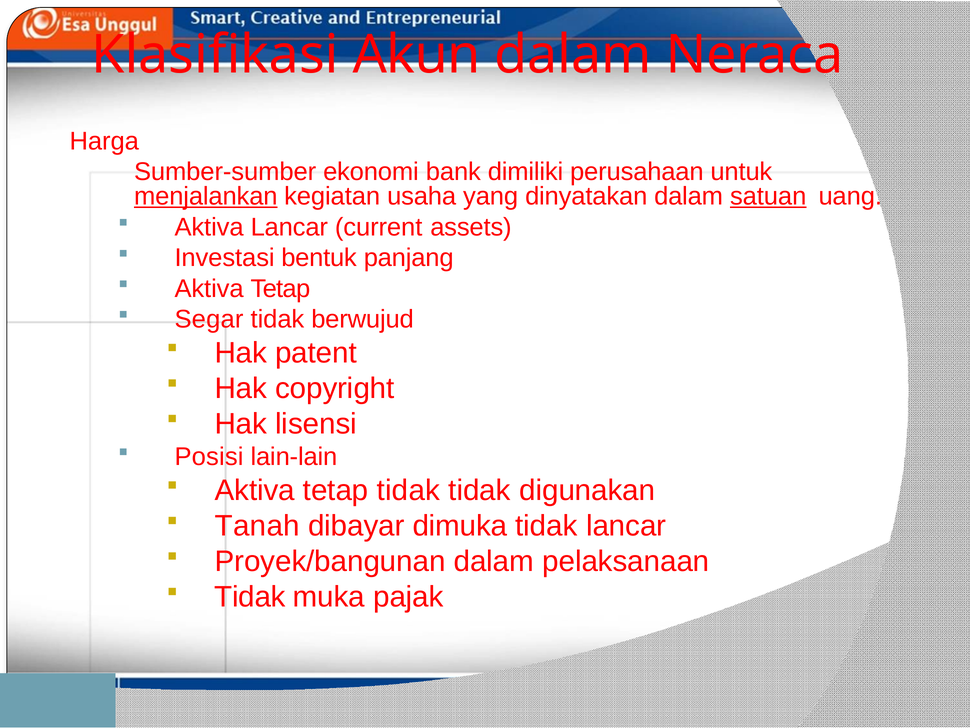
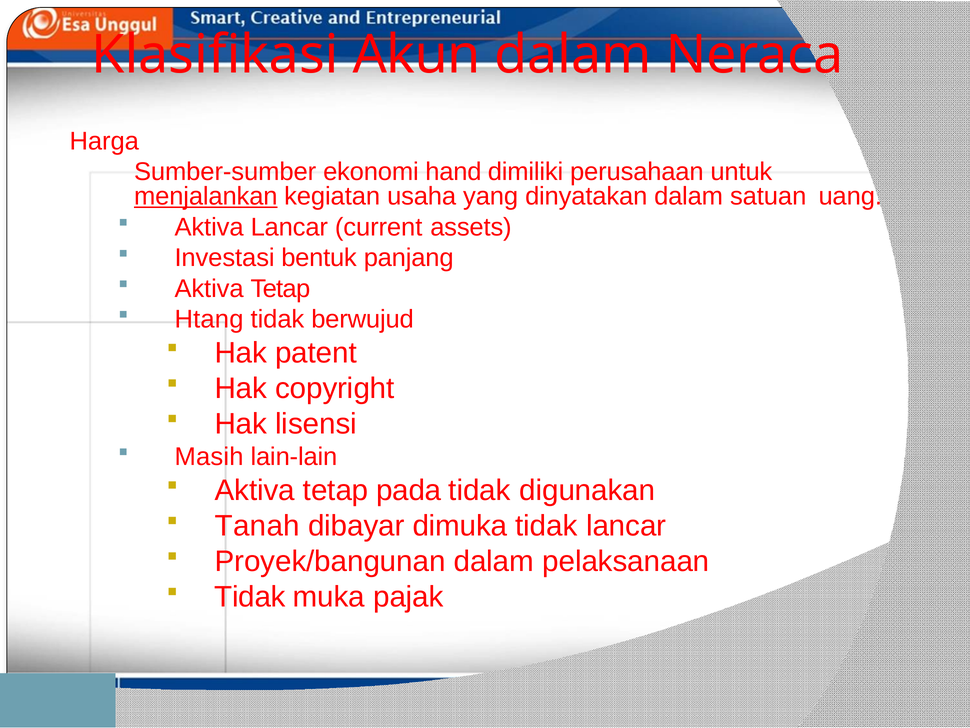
bank: bank -> hand (453, 172)
satuan underline: present -> none (768, 196)
Segar: Segar -> Htang (209, 319)
Posisi: Posisi -> Masih (209, 457)
tetap tidak: tidak -> pada (409, 490)
